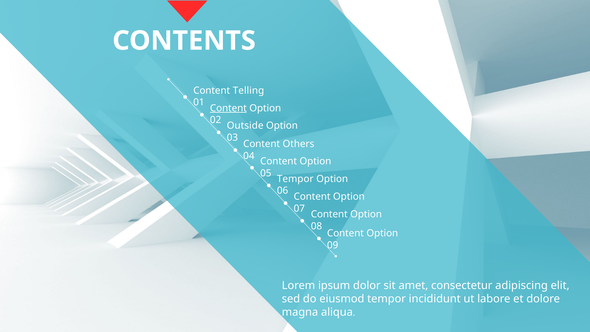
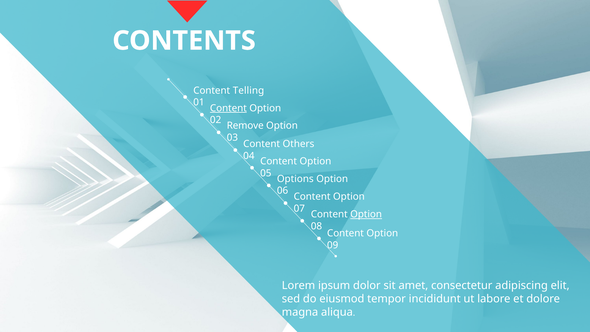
Outside: Outside -> Remove (245, 126)
Tempor: Tempor -> Options (295, 179)
Option underline: none -> present (366, 214)
